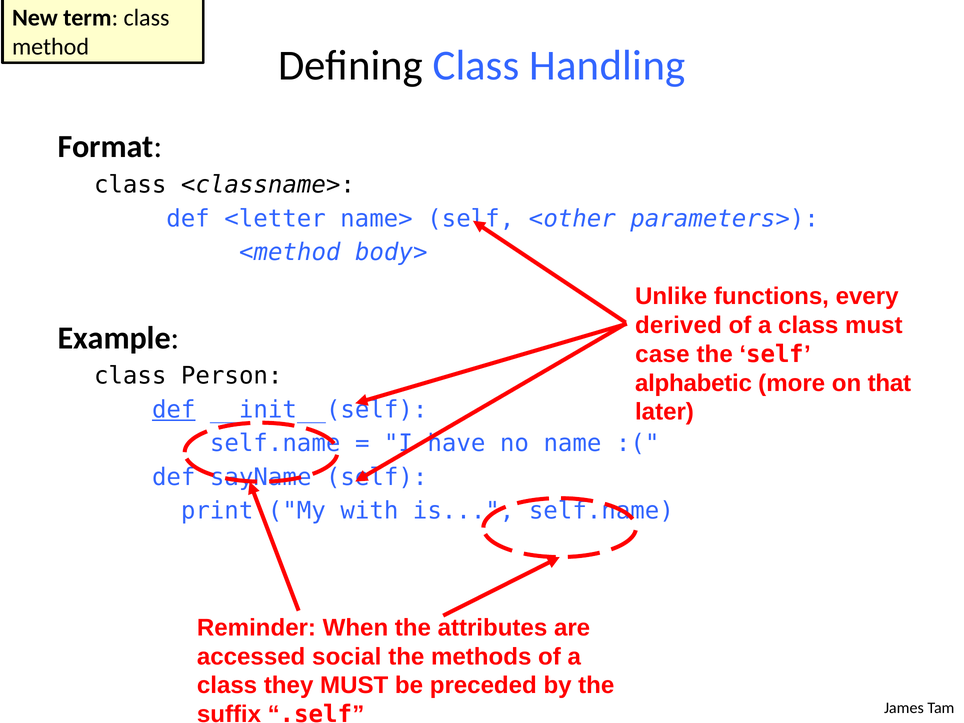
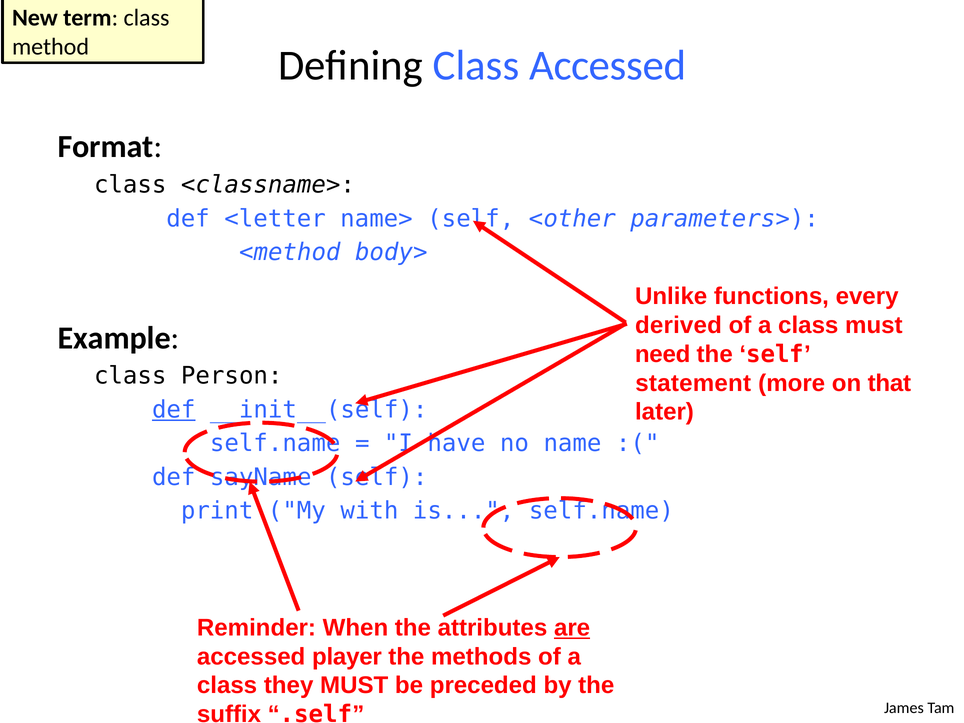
Class Handling: Handling -> Accessed (608, 66)
case: case -> need (663, 354)
alphabetic: alphabetic -> statement (693, 383)
are underline: none -> present (572, 628)
social: social -> player (347, 657)
